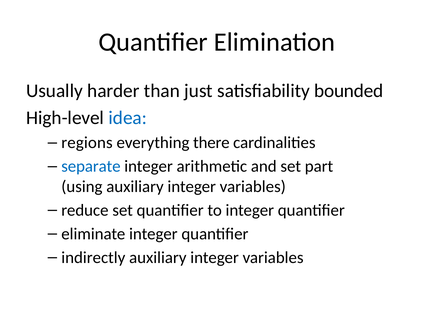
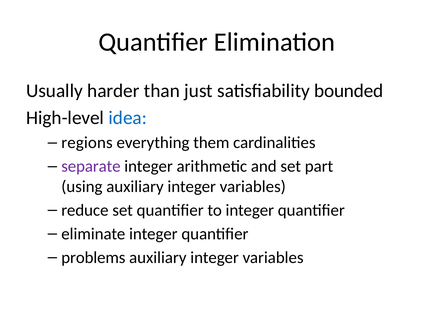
there: there -> them (211, 143)
separate colour: blue -> purple (91, 167)
indirectly: indirectly -> problems (93, 258)
